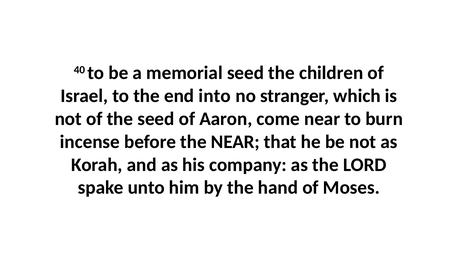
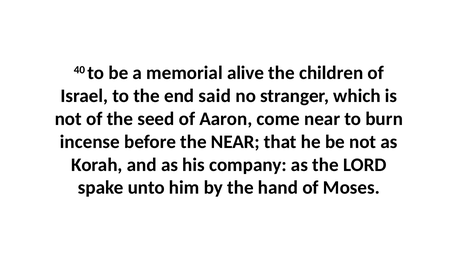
memorial seed: seed -> alive (246, 73)
into: into -> said (215, 96)
